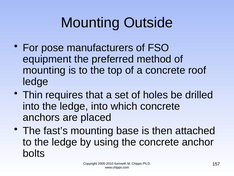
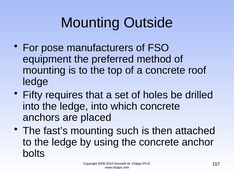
Thin: Thin -> Fifty (33, 95)
base: base -> such (127, 131)
